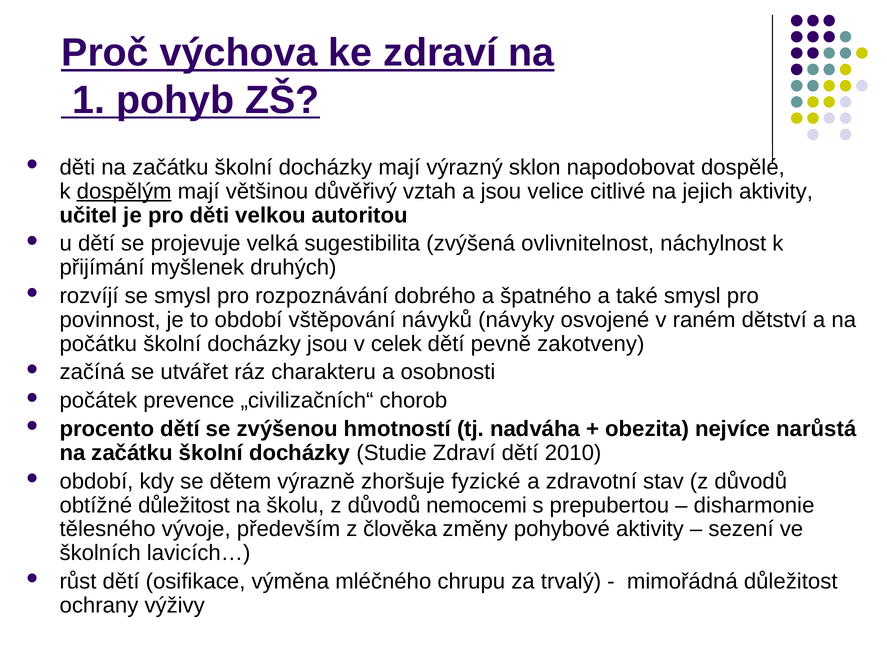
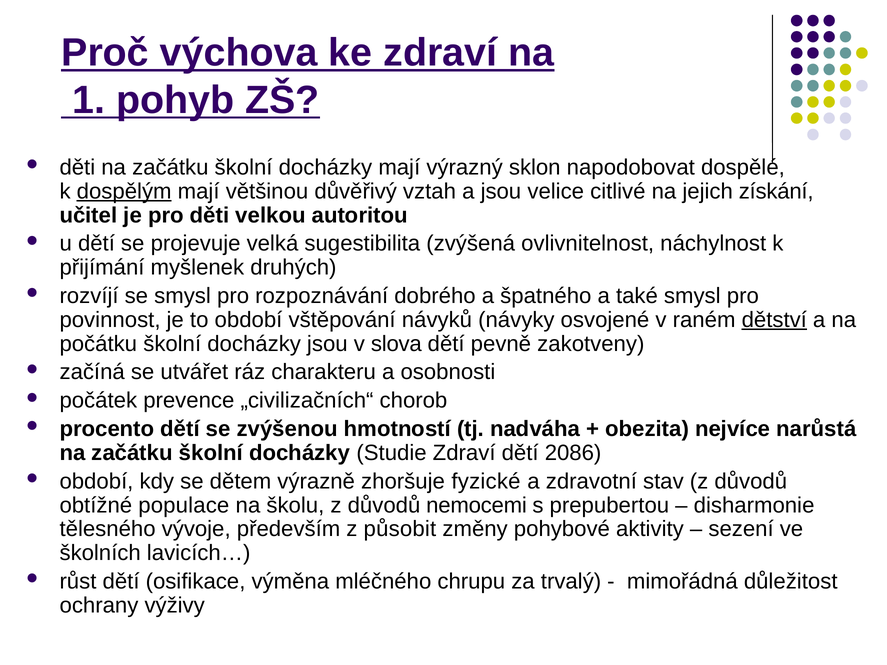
jejich aktivity: aktivity -> získání (776, 191)
dětství underline: none -> present (774, 320)
celek: celek -> slova (396, 344)
2010: 2010 -> 2086 (573, 453)
obtížné důležitost: důležitost -> populace (184, 505)
člověka: člověka -> působit (400, 529)
